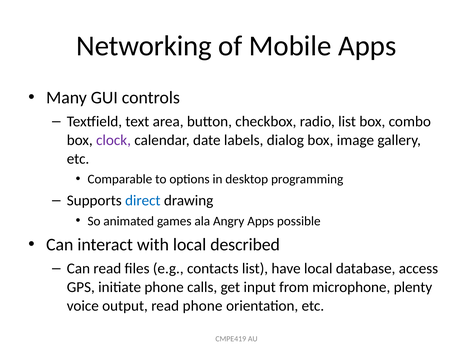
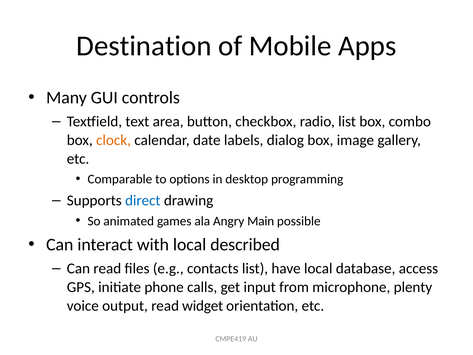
Networking: Networking -> Destination (144, 46)
clock colour: purple -> orange (114, 140)
Angry Apps: Apps -> Main (261, 221)
read phone: phone -> widget (203, 306)
